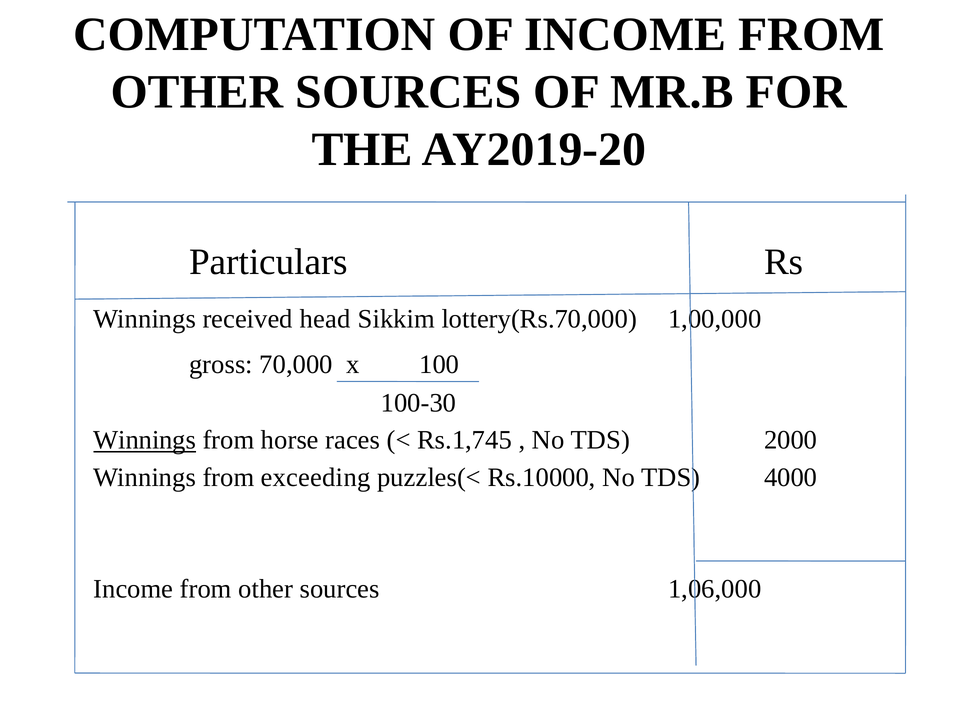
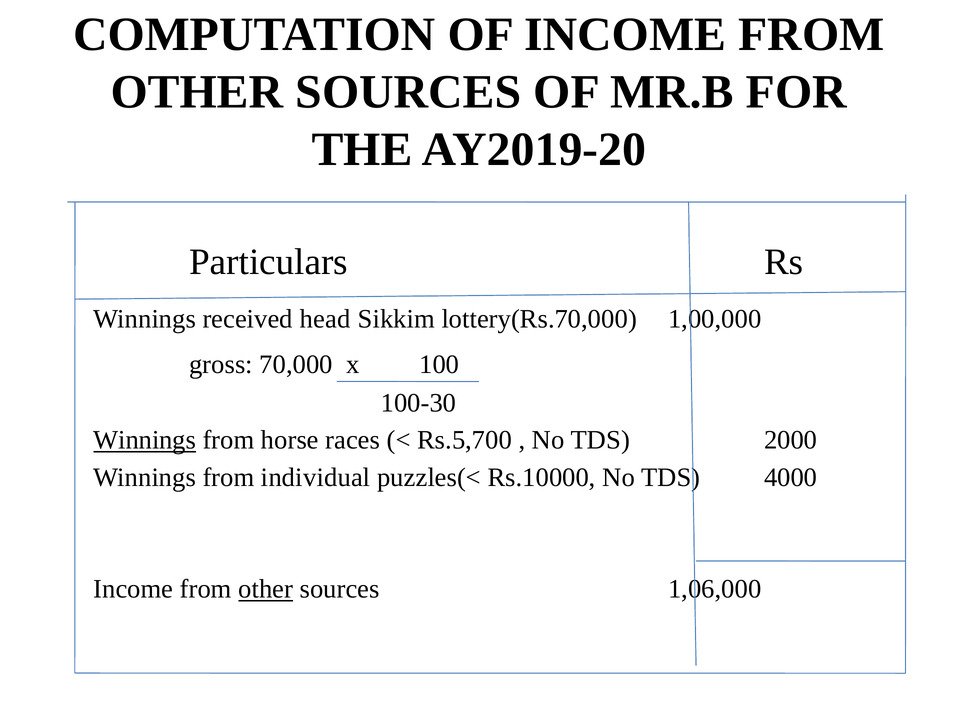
Rs.1,745: Rs.1,745 -> Rs.5,700 (465, 440)
exceeding: exceeding -> individual (316, 478)
other underline: none -> present (266, 590)
